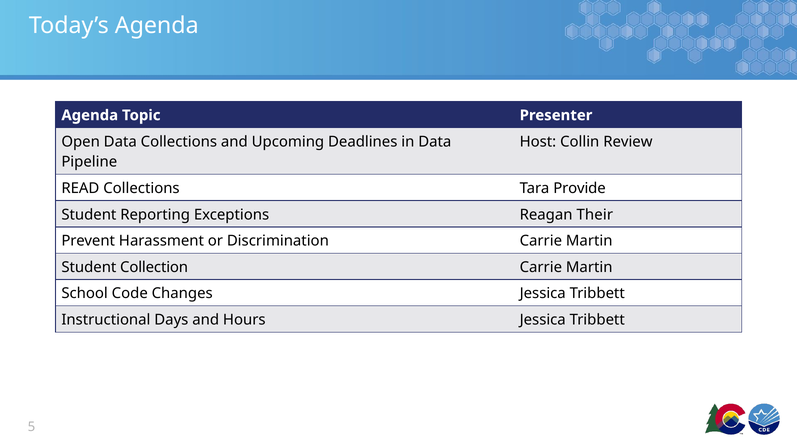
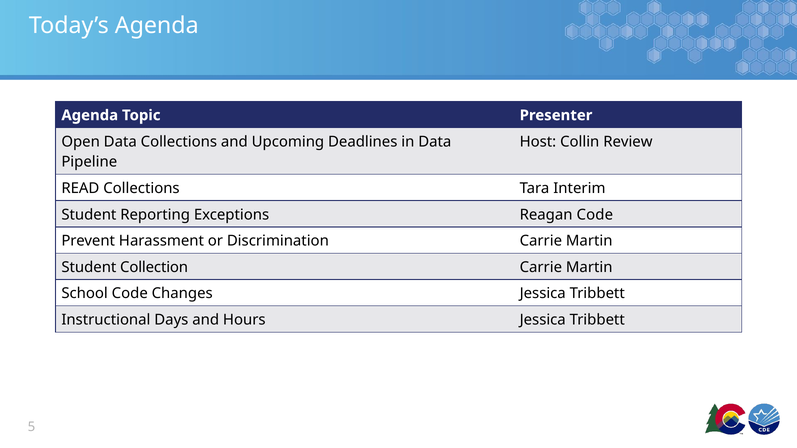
Provide: Provide -> Interim (579, 188)
Reagan Their: Their -> Code (595, 215)
